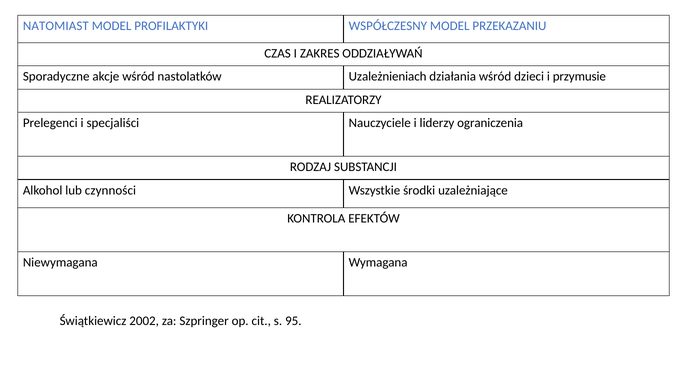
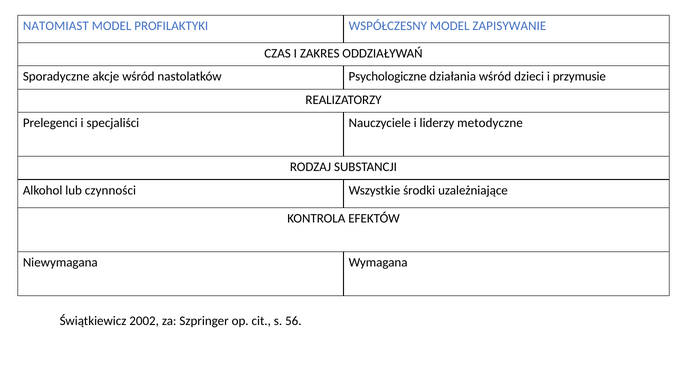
PRZEKAZANIU: PRZEKAZANIU -> ZAPISYWANIE (509, 26)
Uzależnieniach: Uzależnieniach -> Psychologiczne (388, 77)
ograniczenia: ograniczenia -> metodyczne (490, 123)
95: 95 -> 56 (293, 320)
